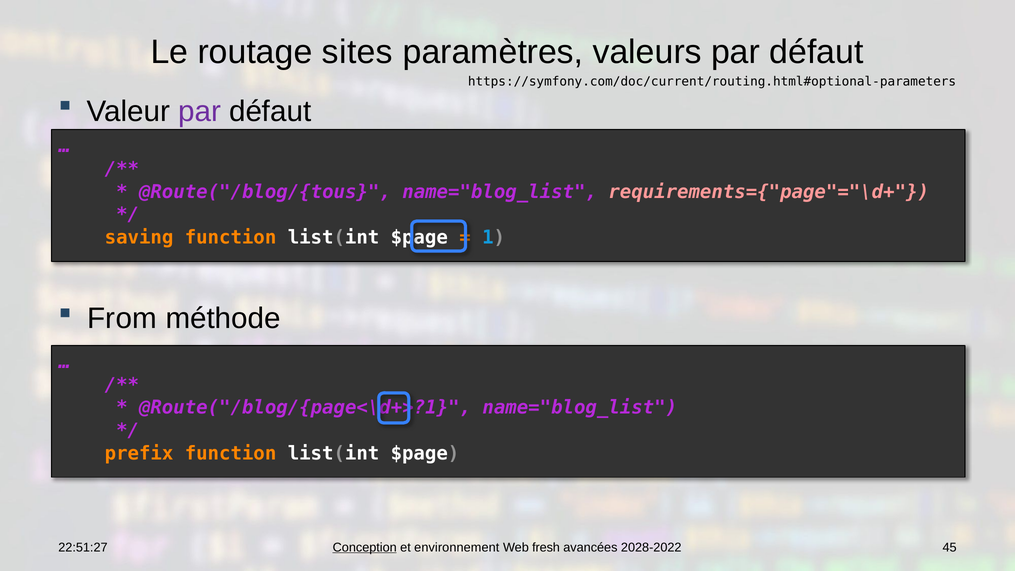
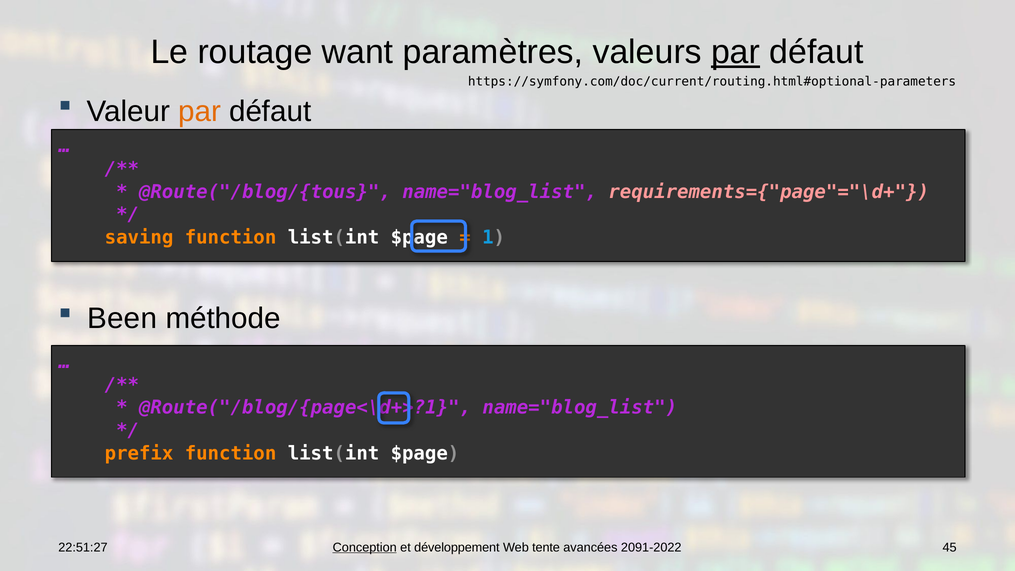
sites: sites -> want (358, 52)
par underline: none -> present (736, 52)
par colour: purple -> orange (200, 111)
From: From -> Been (122, 319)
environnement: environnement -> développement (457, 547)
fresh: fresh -> tente (546, 547)
2028-2022: 2028-2022 -> 2091-2022 (651, 547)
